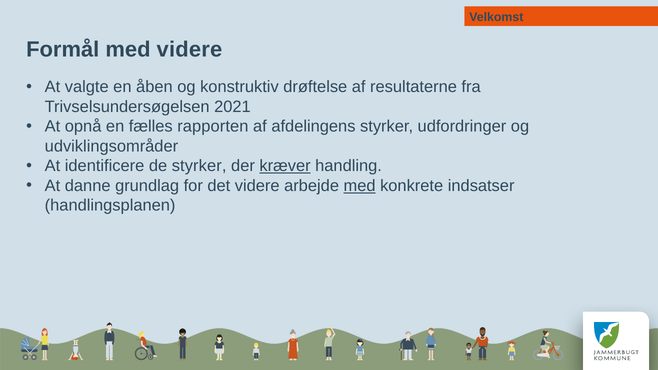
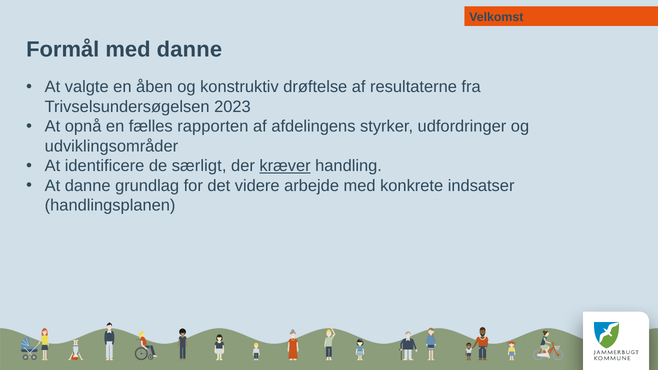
med videre: videre -> danne (189, 50)
2021: 2021 -> 2023 (232, 107)
de styrker: styrker -> særligt (199, 166)
med underline: present -> none (360, 186)
